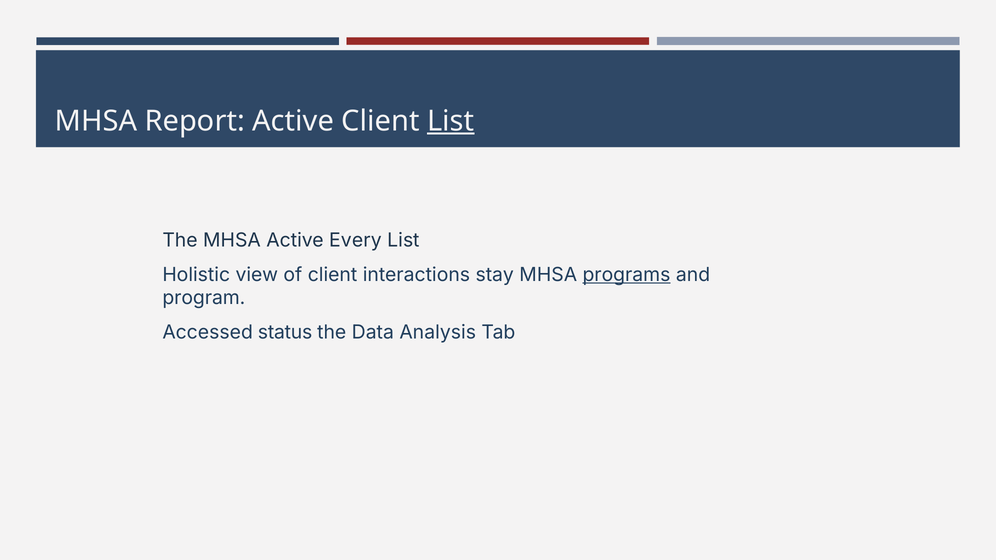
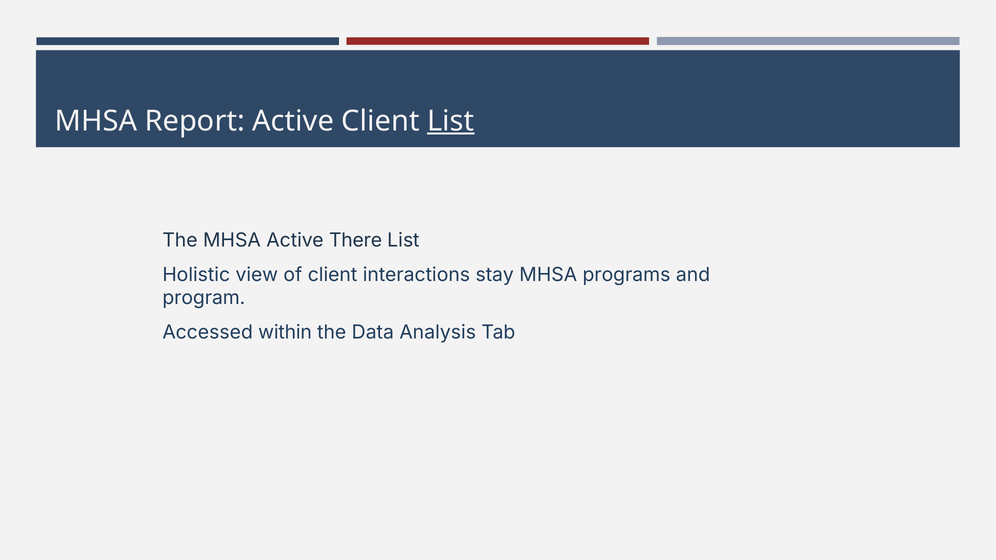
Every: Every -> There (356, 241)
programs underline: present -> none (626, 275)
status: status -> within (285, 333)
